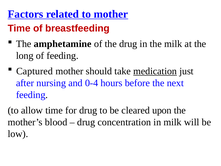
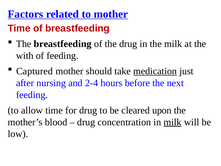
The amphetamine: amphetamine -> breastfeeding (63, 44)
long: long -> with (25, 56)
0-4: 0-4 -> 2-4 (92, 83)
milk underline: none -> present (173, 122)
